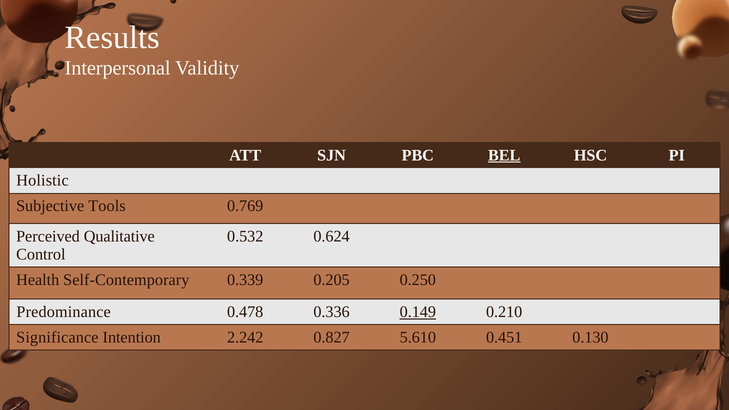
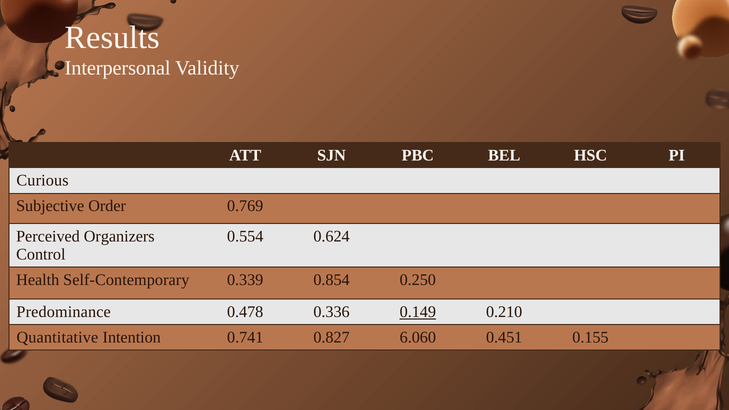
BEL underline: present -> none (504, 155)
Holistic: Holistic -> Curious (43, 181)
Tools: Tools -> Order (107, 206)
Qualitative: Qualitative -> Organizers (119, 236)
0.532: 0.532 -> 0.554 (245, 236)
0.205: 0.205 -> 0.854 (332, 280)
Significance: Significance -> Quantitative (57, 337)
2.242: 2.242 -> 0.741 (245, 337)
5.610: 5.610 -> 6.060 (418, 337)
0.130: 0.130 -> 0.155 (590, 337)
